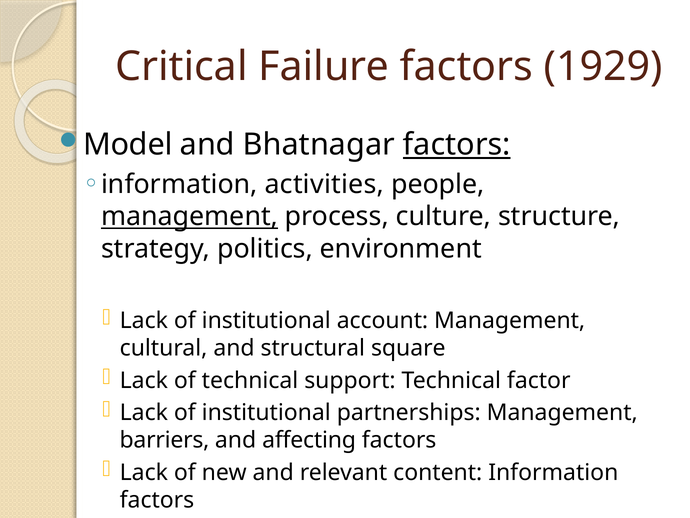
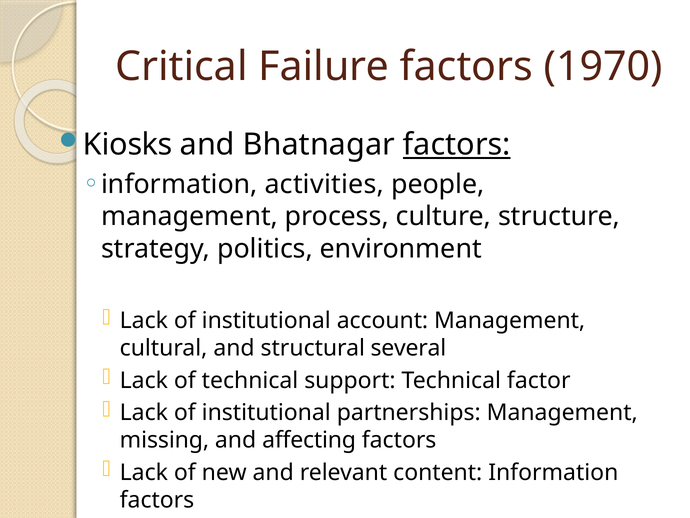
1929: 1929 -> 1970 (603, 67)
Model: Model -> Kiosks (128, 145)
management underline: present -> none (190, 216)
square: square -> several (408, 348)
barriers: barriers -> missing (164, 440)
